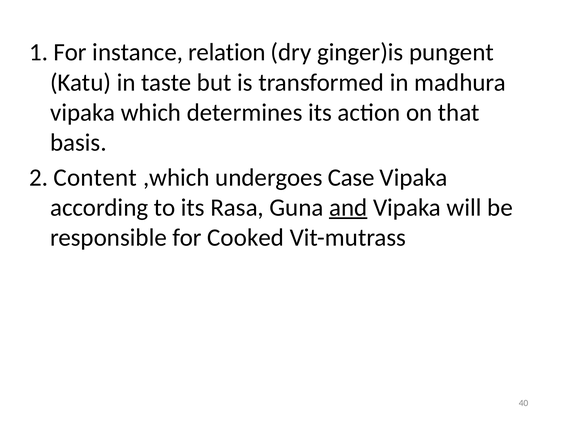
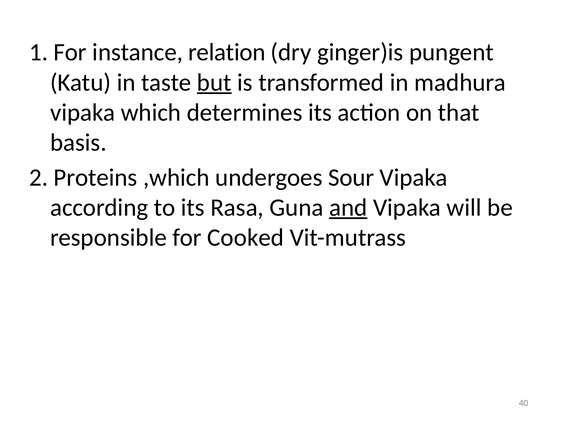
but underline: none -> present (214, 82)
Content: Content -> Proteins (95, 177)
Case: Case -> Sour (351, 177)
